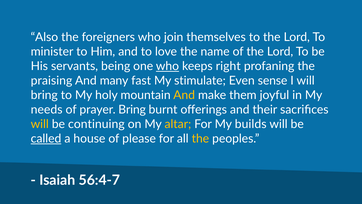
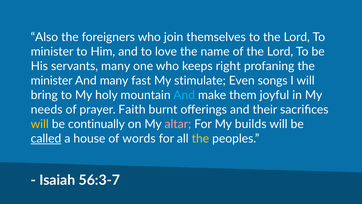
servants being: being -> many (116, 66)
who underline: present -> none (167, 66)
praising: praising -> minister (52, 80)
sense: sense -> songs (273, 80)
And colour: yellow -> light blue (184, 95)
prayer Bring: Bring -> Faith (132, 109)
continuing: continuing -> continually (96, 124)
altar colour: yellow -> pink (178, 124)
please: please -> words (139, 138)
56:4-7: 56:4-7 -> 56:3-7 (99, 180)
